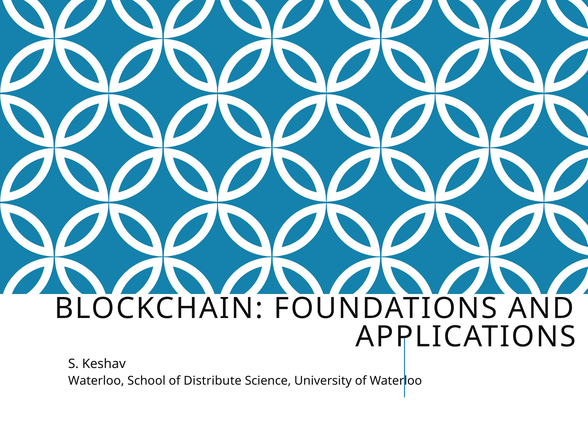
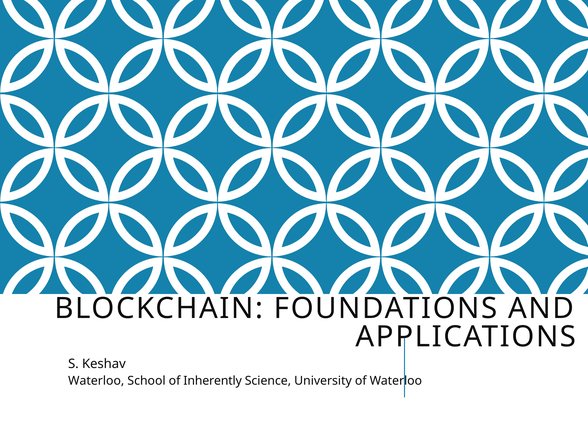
Distribute: Distribute -> Inherently (213, 381)
